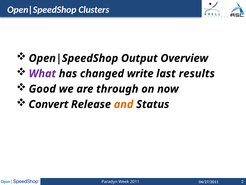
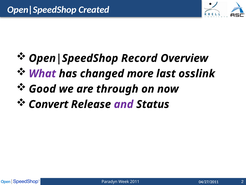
Clusters: Clusters -> Created (94, 10)
Output: Output -> Record (139, 58)
write: write -> more (140, 73)
results: results -> osslink (197, 73)
and colour: orange -> purple (124, 104)
